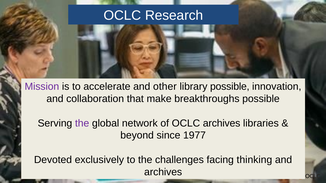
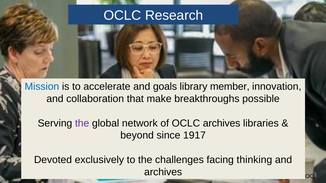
Mission colour: purple -> blue (42, 87)
other: other -> goals (165, 87)
library possible: possible -> member (230, 87)
1977: 1977 -> 1917 (195, 136)
